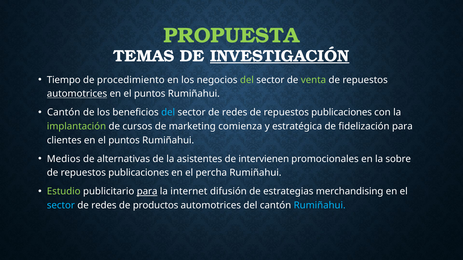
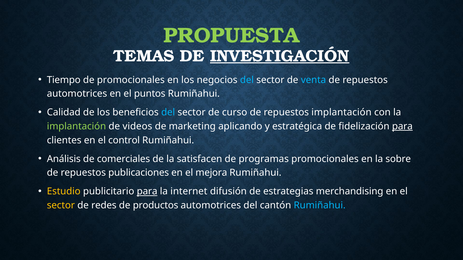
de procedimiento: procedimiento -> promocionales (131, 80)
del colour: light green -> light blue (247, 80)
venta colour: light green -> light blue (313, 80)
automotrices underline: present -> none (77, 94)
Cantón: Cantón -> Calidad (64, 113)
redes: redes -> curso (235, 113)
publicaciones: publicaciones -> implantación (341, 113)
cursos: cursos -> videos (137, 127)
comienza: comienza -> aplicando (240, 127)
para underline: none -> present (402, 127)
clientes en el puntos: puntos -> control (124, 140)
Medios: Medios -> Análisis (64, 159)
alternativas: alternativas -> comerciales (124, 159)
asistentes: asistentes -> satisfacen (199, 159)
intervienen: intervienen -> programas (264, 159)
percha: percha -> mejora (211, 173)
Estudio colour: light green -> yellow (64, 192)
sector colour: light blue -> yellow (61, 206)
